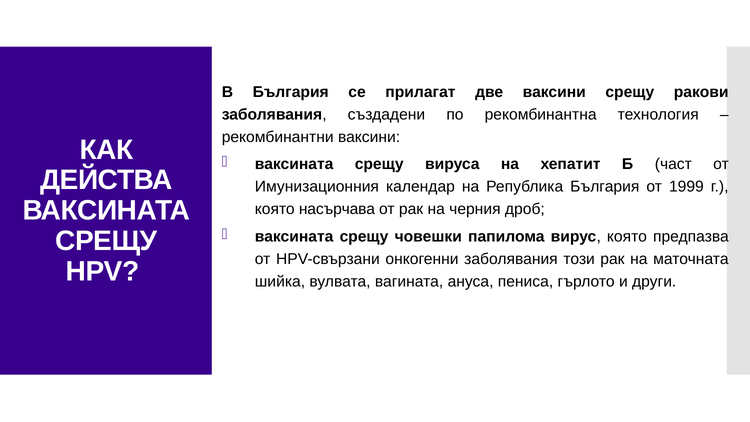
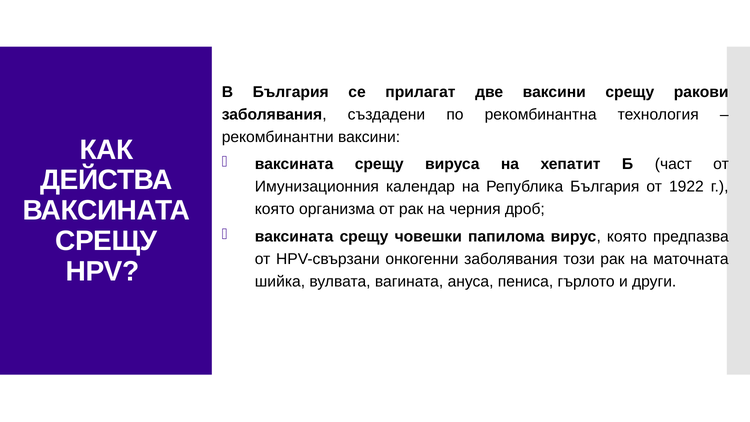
1999: 1999 -> 1922 (686, 187)
насърчава: насърчава -> организма (337, 209)
